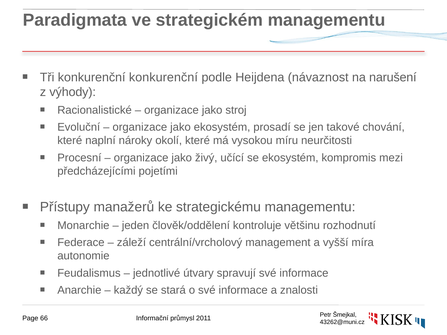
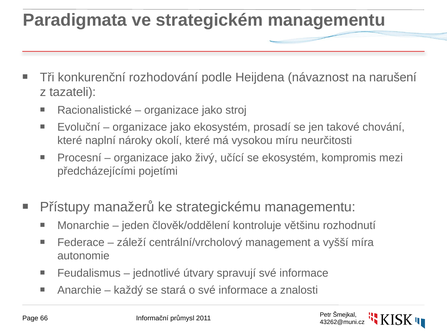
konkurenční konkurenční: konkurenční -> rozhodování (163, 77)
výhody: výhody -> tazateli (73, 92)
